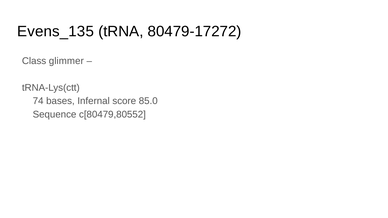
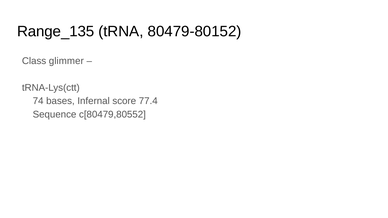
Evens_135: Evens_135 -> Range_135 (56, 31)
80479-17272: 80479-17272 -> 80479-80152 (195, 31)
85.0: 85.0 -> 77.4 (148, 101)
